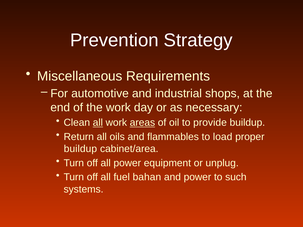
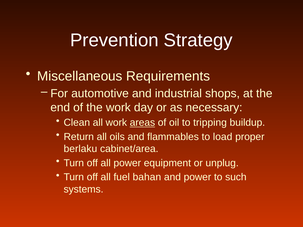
all underline: present -> none (98, 123)
provide: provide -> tripping (210, 123)
buildup: buildup -> berlaku (80, 149)
